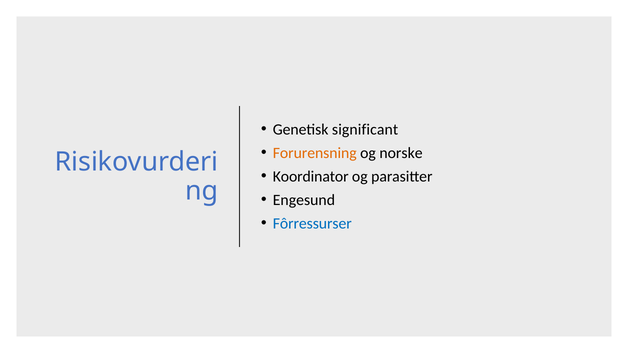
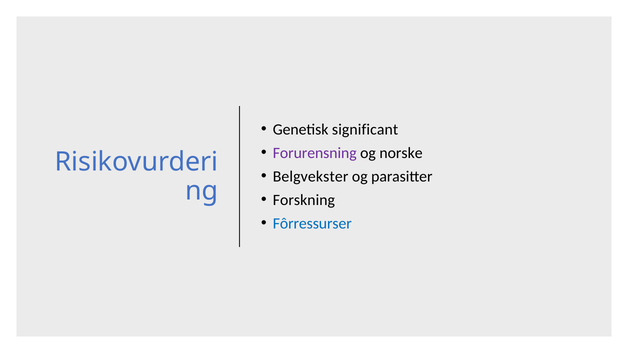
Forurensning colour: orange -> purple (315, 153)
Koordinator: Koordinator -> Belgvekster (311, 177)
Engesund: Engesund -> Forskning (304, 200)
